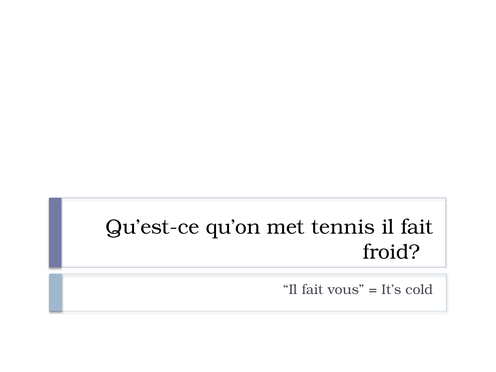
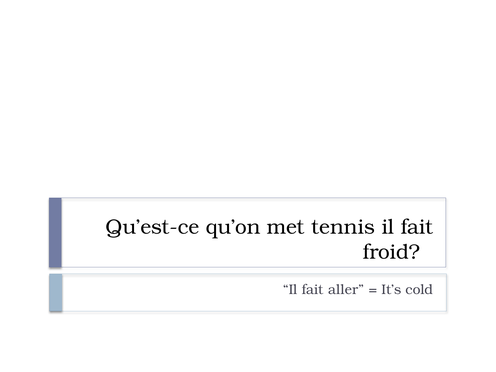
vous: vous -> aller (346, 290)
